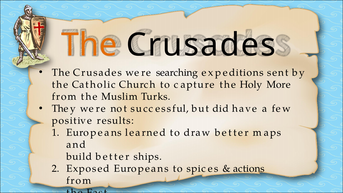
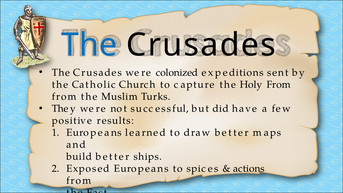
The colour: orange -> blue (89, 45)
searching: searching -> colonized (177, 72)
Holy More: More -> From (279, 84)
